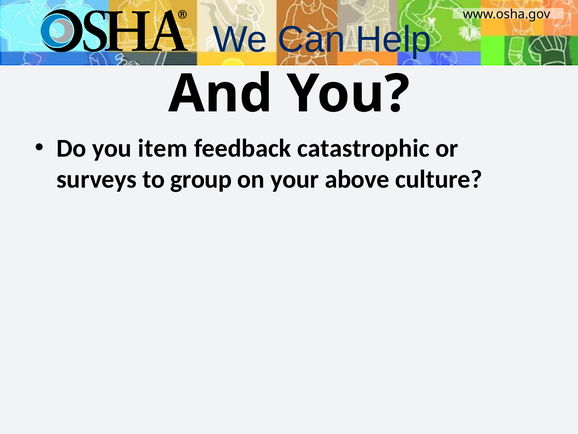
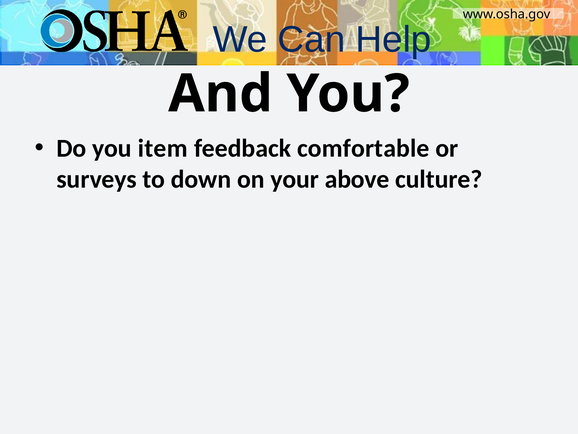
catastrophic: catastrophic -> comfortable (363, 148)
group: group -> down (201, 179)
